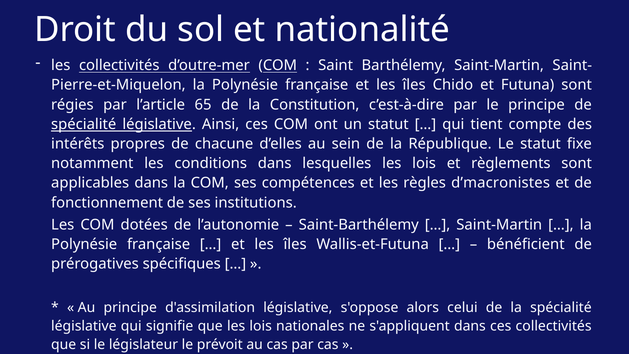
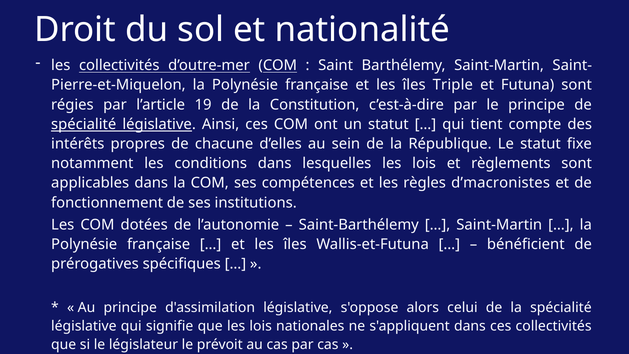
Chido: Chido -> Triple (453, 85)
65: 65 -> 19 (203, 105)
